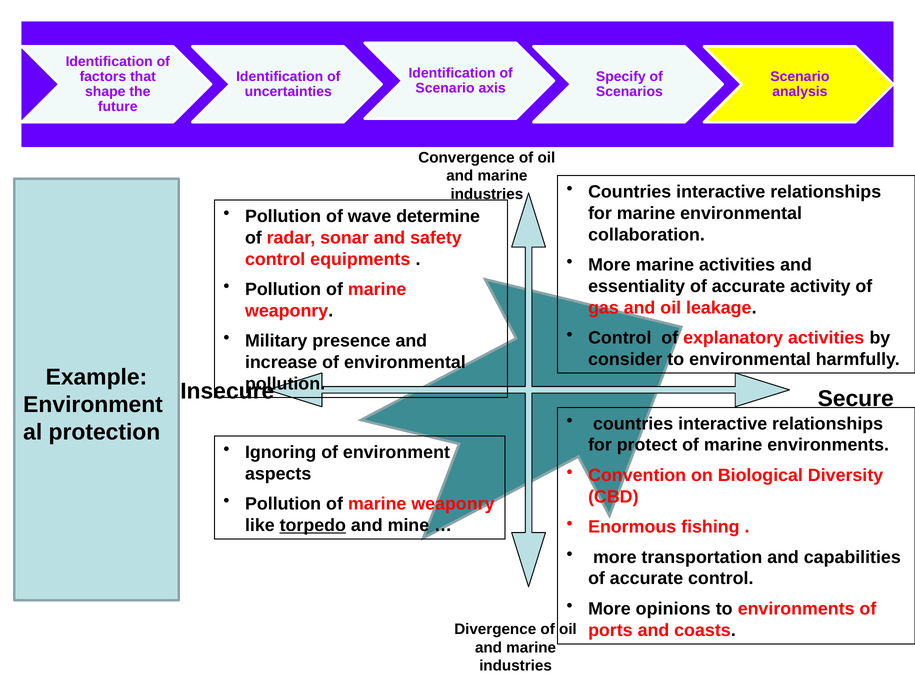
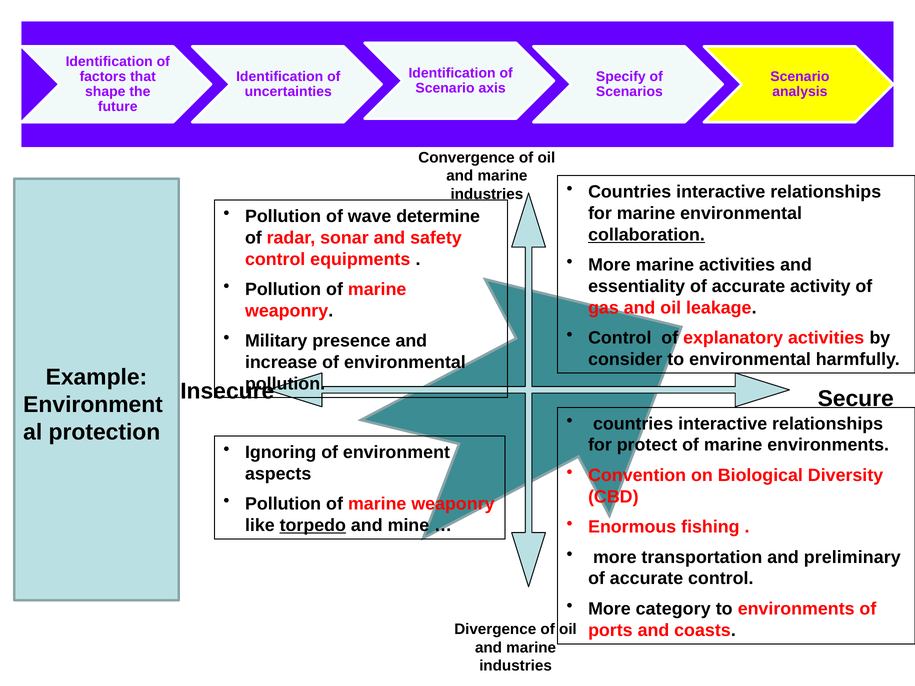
collaboration underline: none -> present (647, 235)
capabilities: capabilities -> preliminary (852, 557)
opinions: opinions -> category (673, 609)
